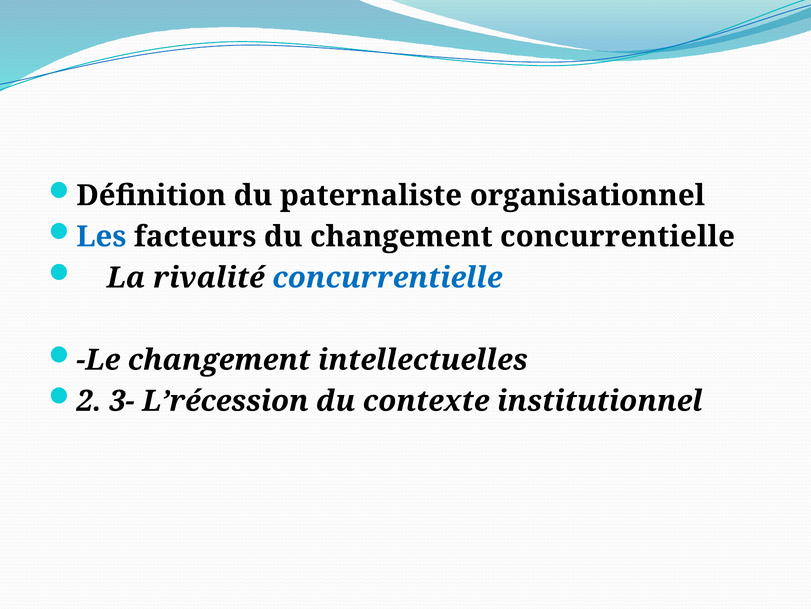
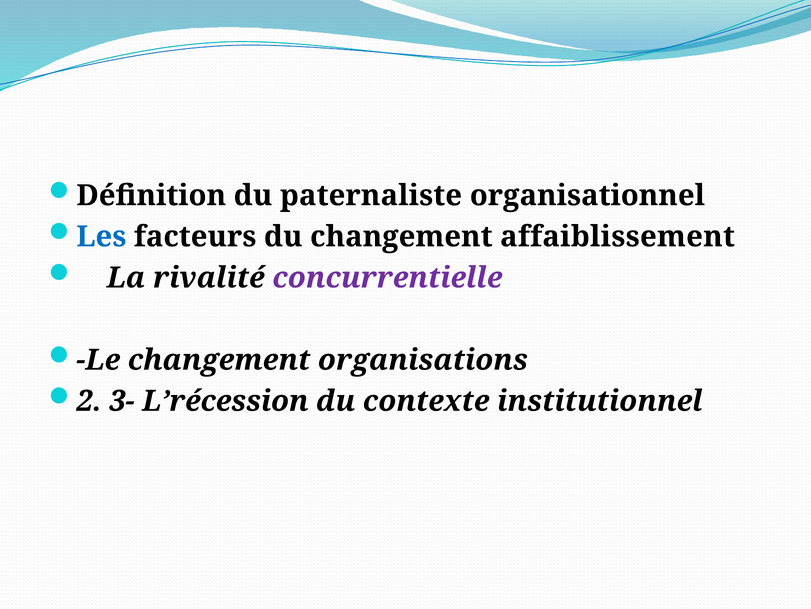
changement concurrentielle: concurrentielle -> affaiblissement (617, 236)
concurrentielle colour: blue -> purple (387, 277)
intellectuelles: intellectuelles -> organisations (423, 360)
